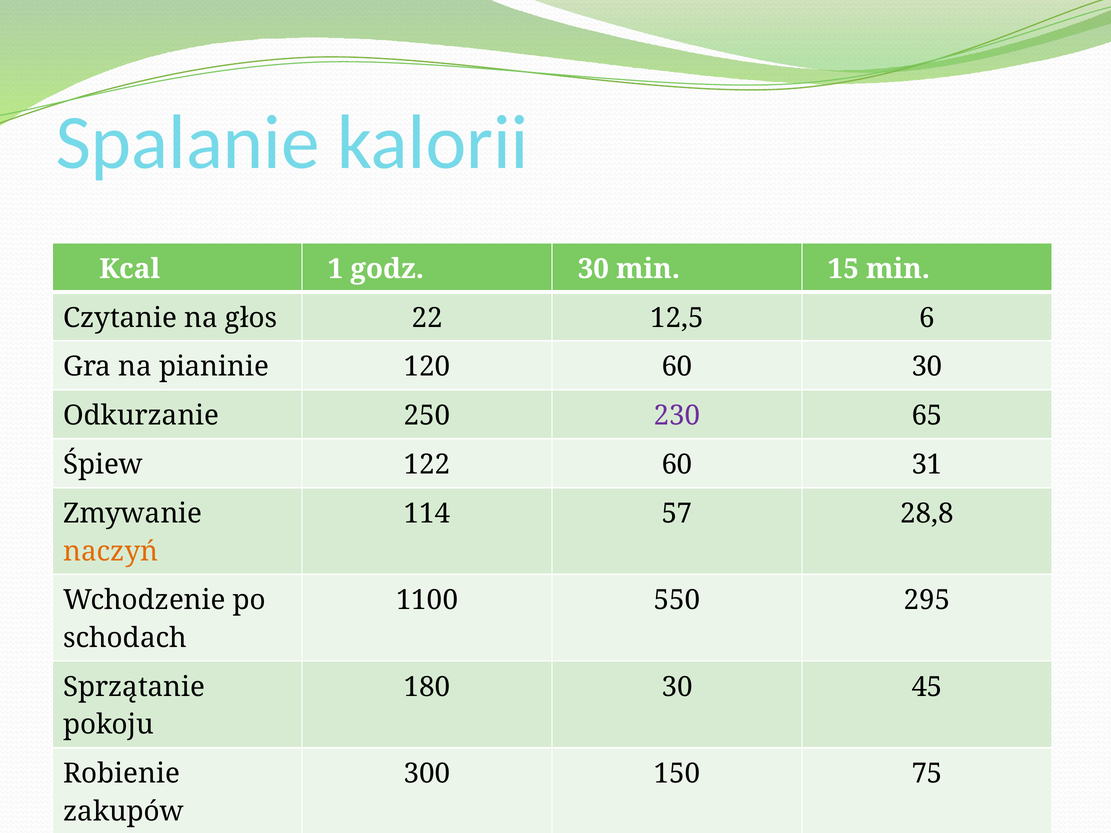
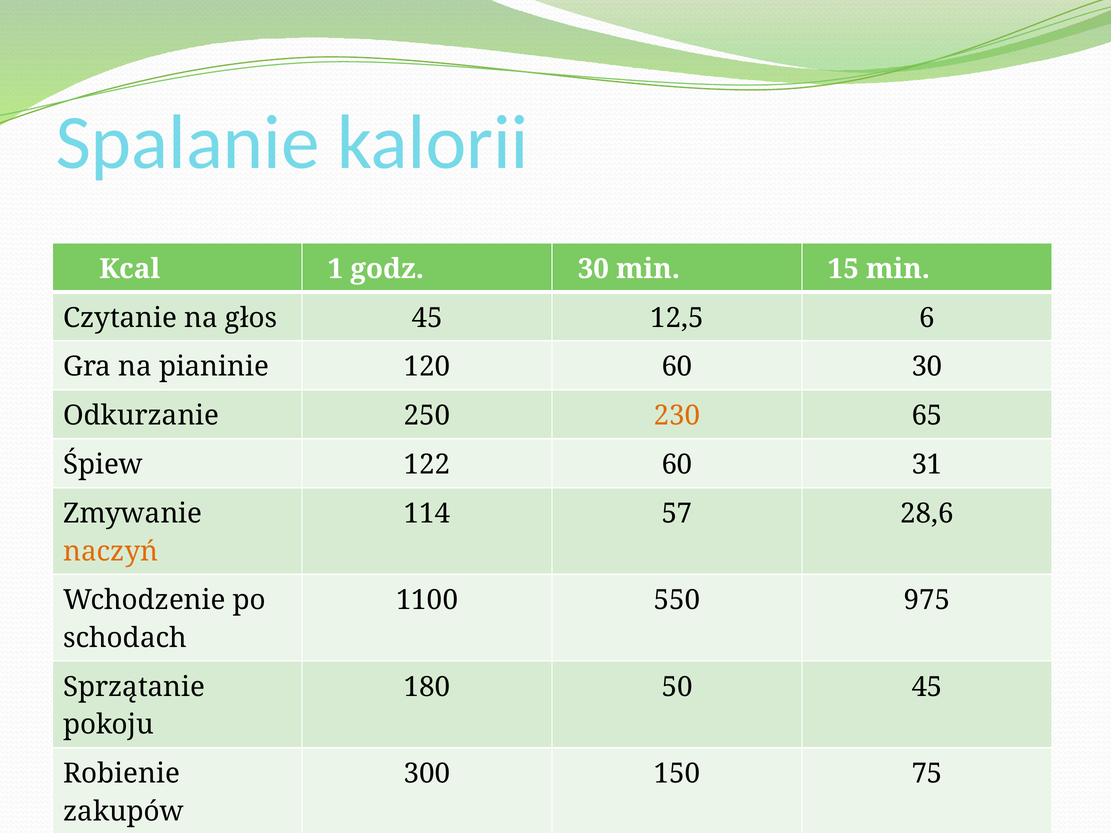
głos 22: 22 -> 45 (427, 318)
230 colour: purple -> orange (677, 416)
28,8: 28,8 -> 28,6 (927, 514)
295: 295 -> 975 (927, 600)
180 30: 30 -> 50 (677, 687)
